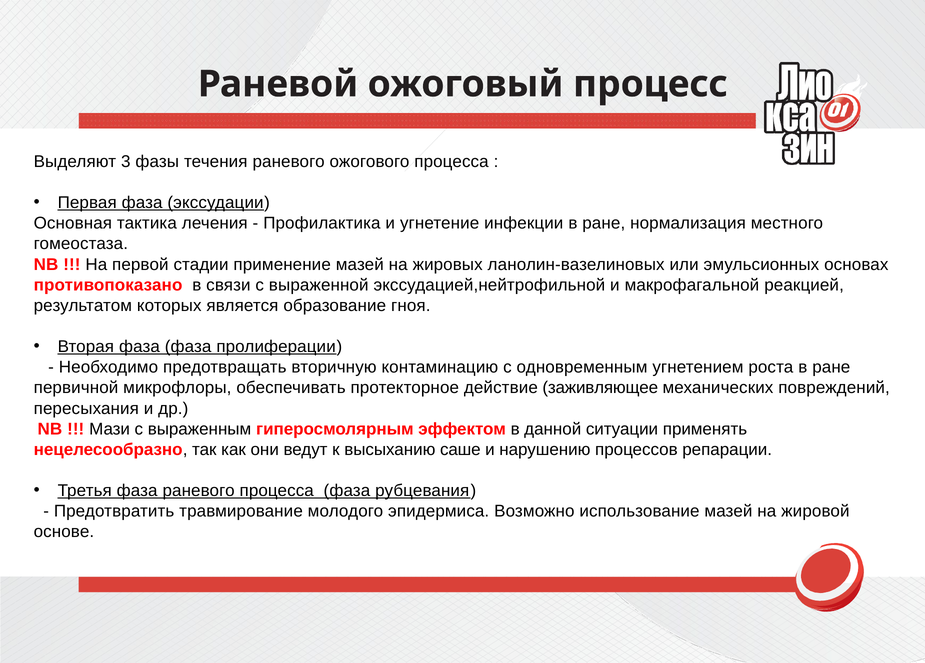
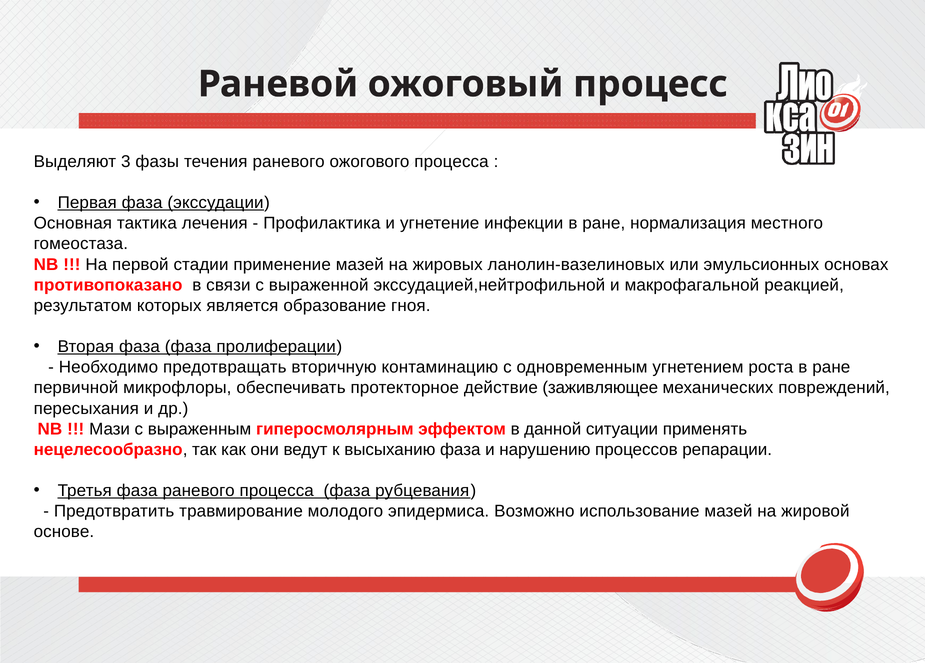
высыханию саше: саше -> фаза (460, 450)
